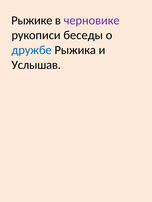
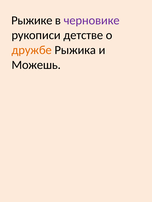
беседы: беседы -> детстве (83, 35)
дружбе colour: blue -> orange (32, 50)
Услышав: Услышав -> Можешь (36, 65)
